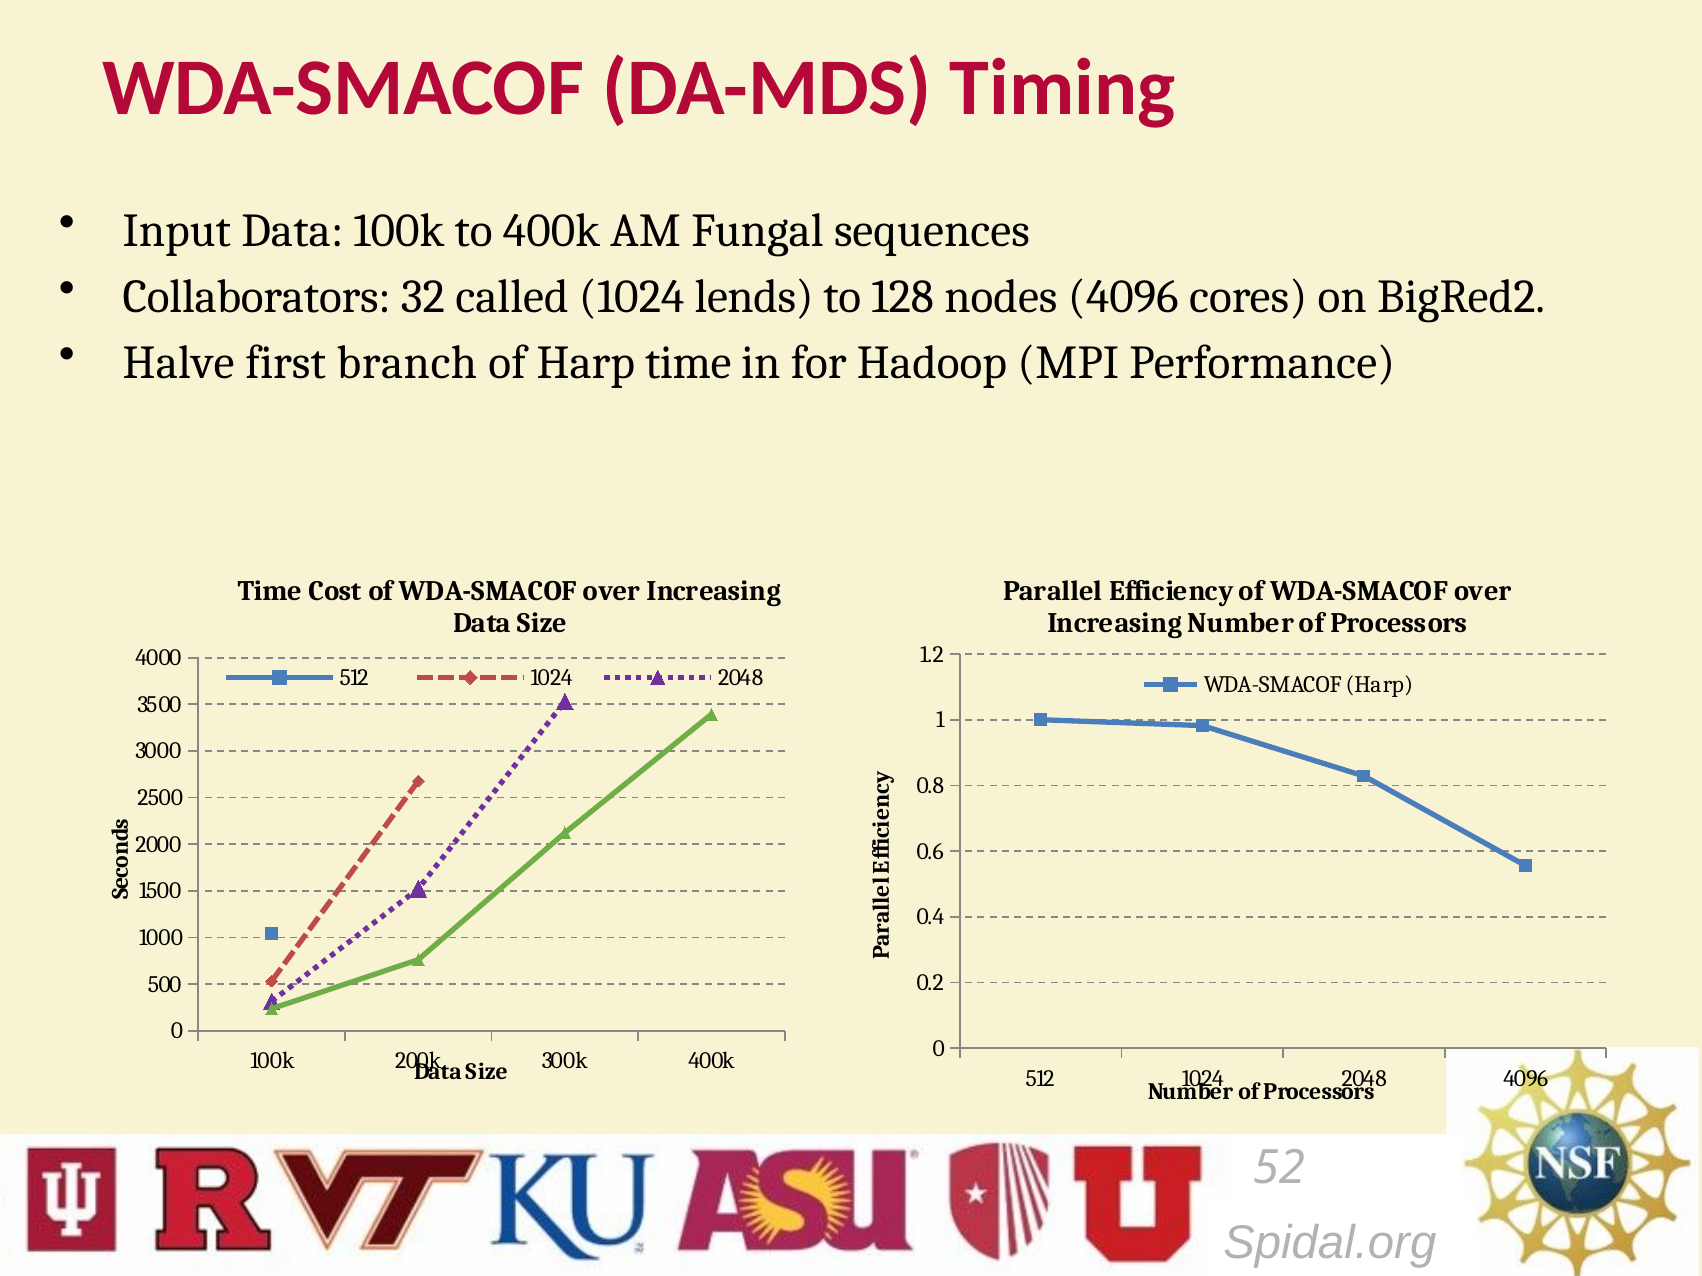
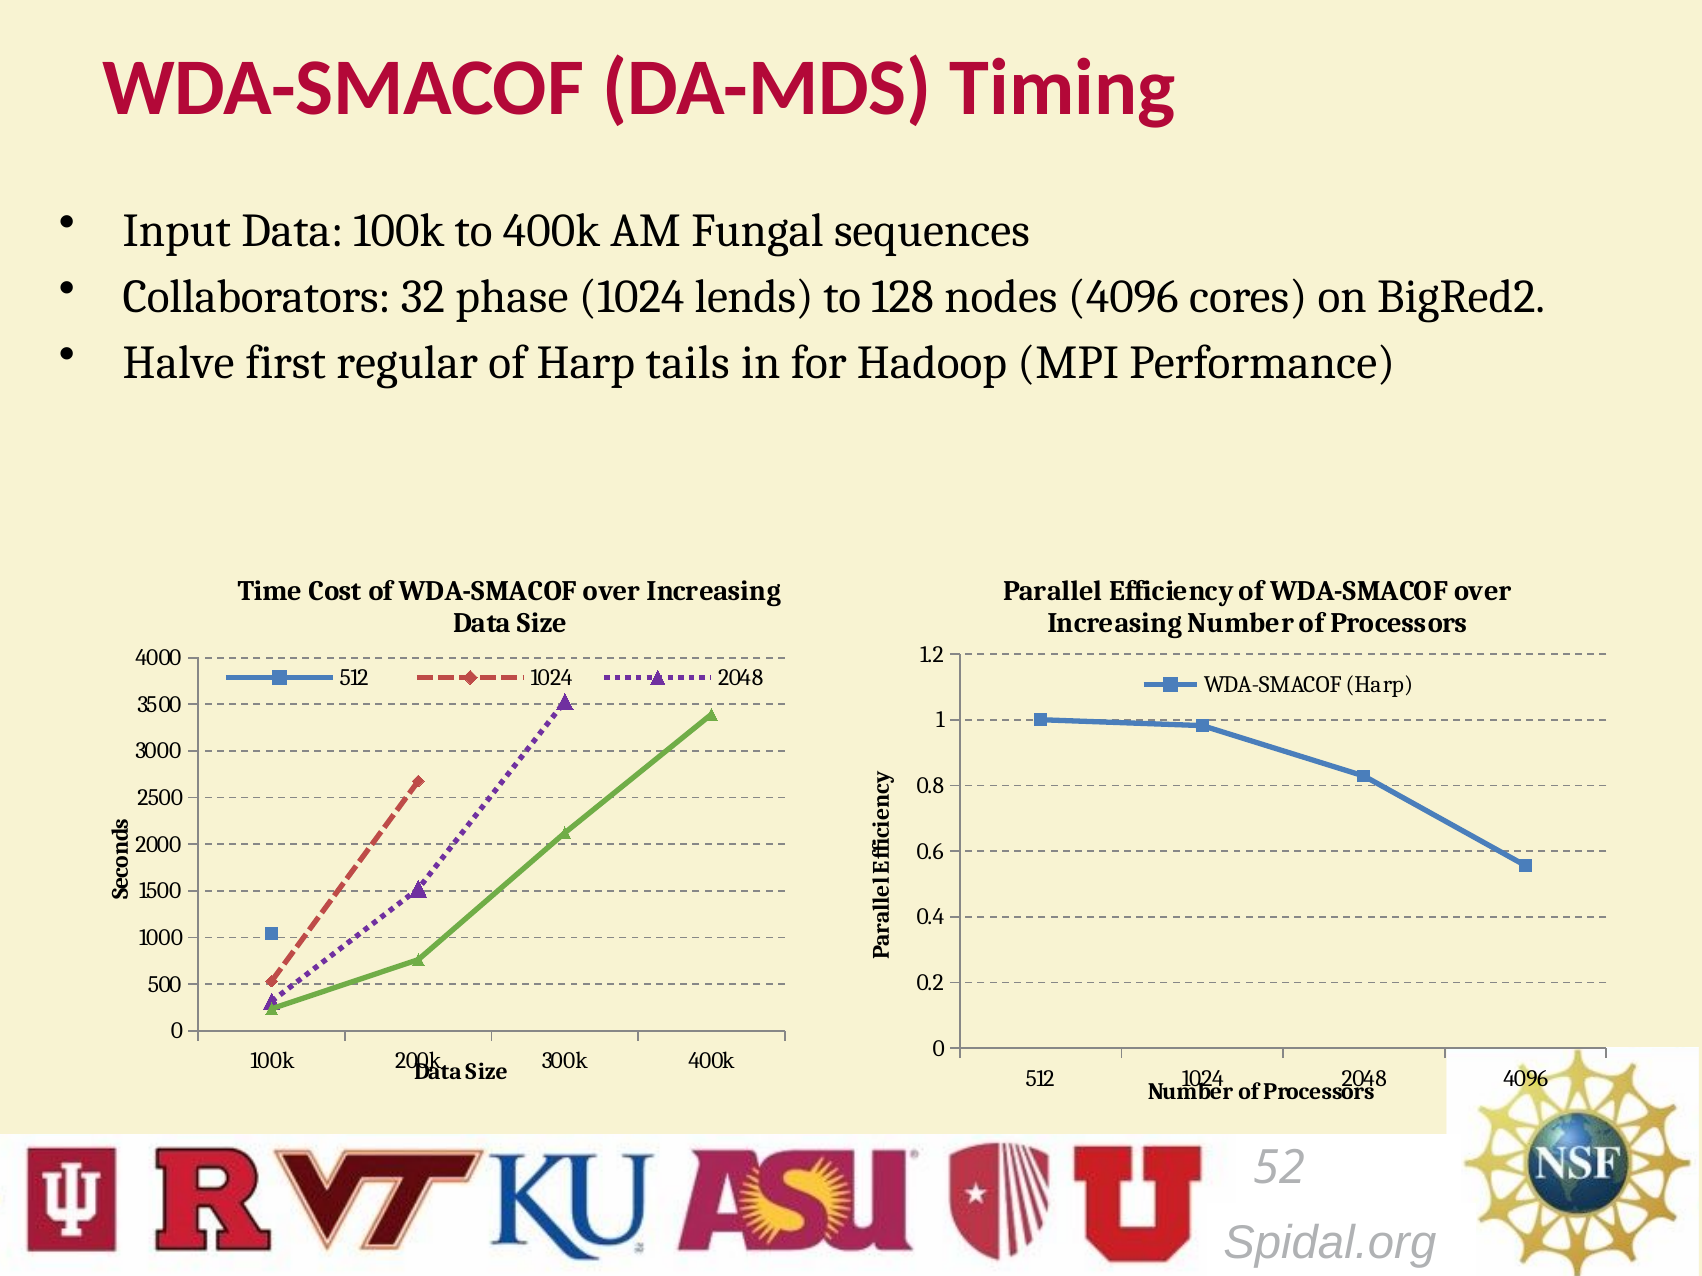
called: called -> phase (512, 297)
branch: branch -> regular (407, 363)
Harp time: time -> tails (688, 363)
